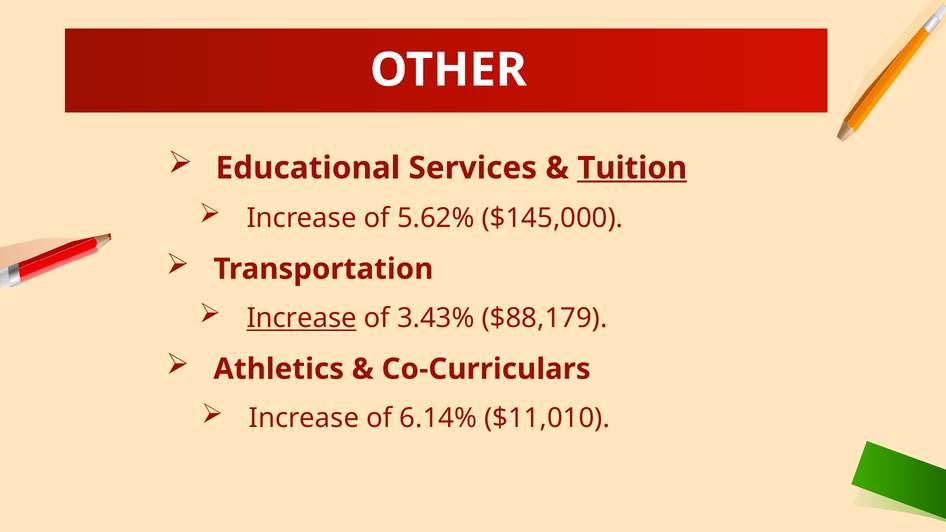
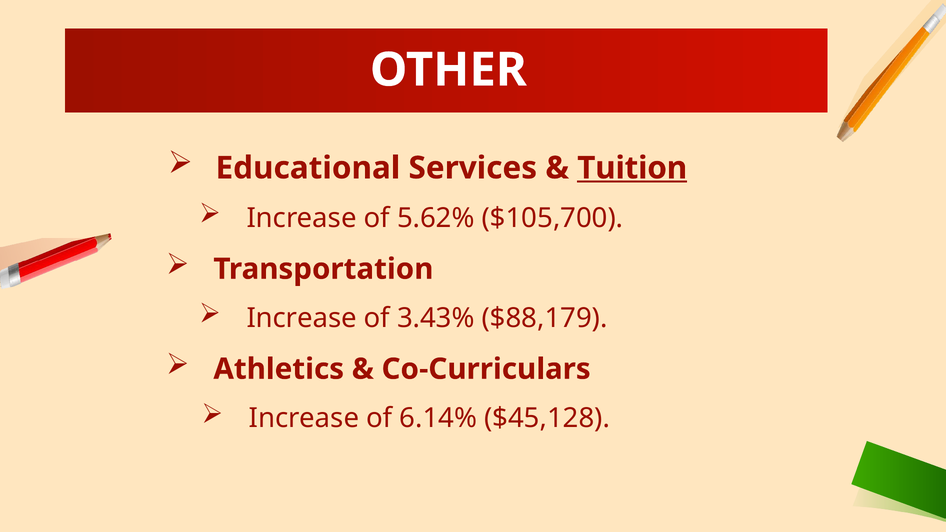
$145,000: $145,000 -> $105,700 (553, 218)
Increase underline: present -> none (302, 318)
$11,010: $11,010 -> $45,128 (547, 418)
